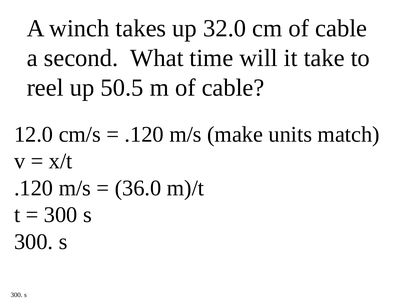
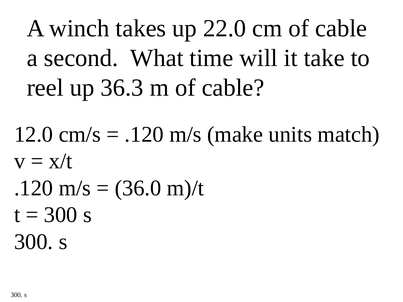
32.0: 32.0 -> 22.0 (225, 29)
50.5: 50.5 -> 36.3 (122, 88)
